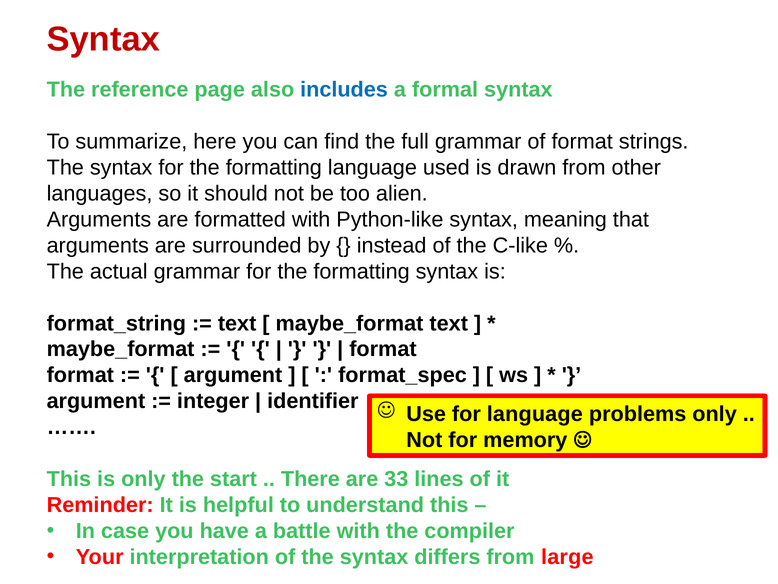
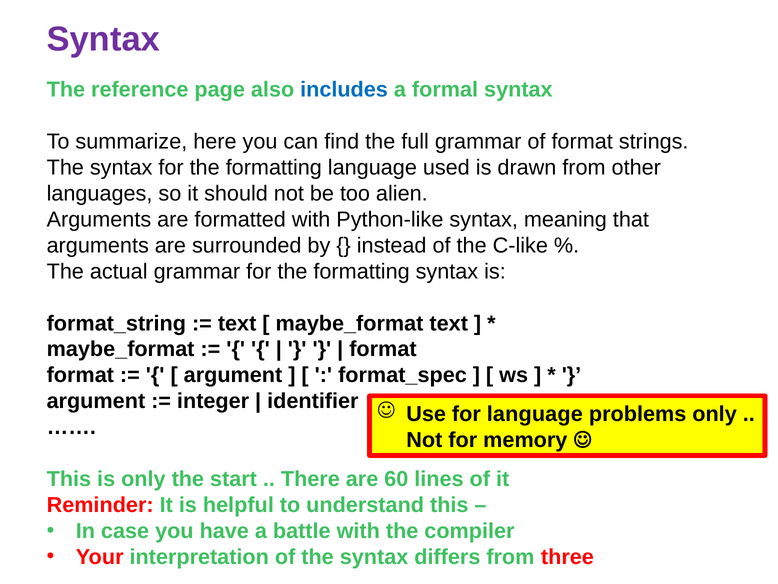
Syntax colour: red -> purple (103, 39)
33: 33 -> 60 (396, 479)
large: large -> three (567, 557)
